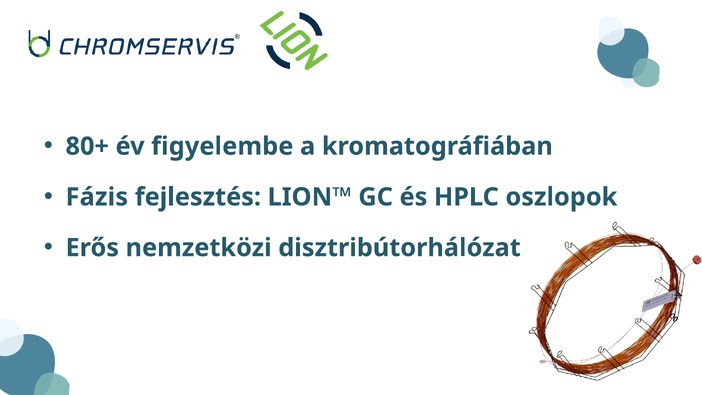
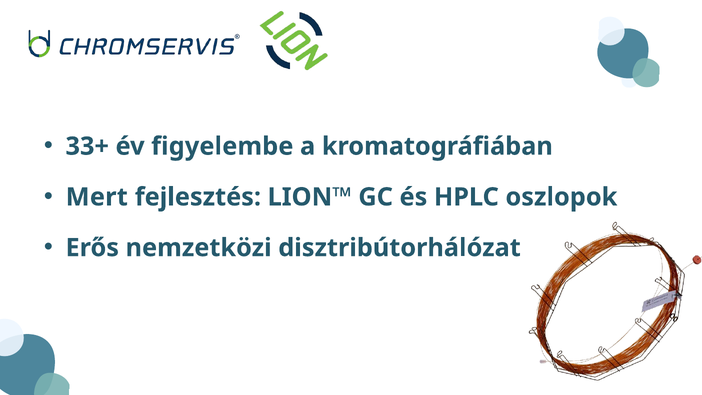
80+: 80+ -> 33+ (87, 146)
Fázis: Fázis -> Mert (97, 197)
